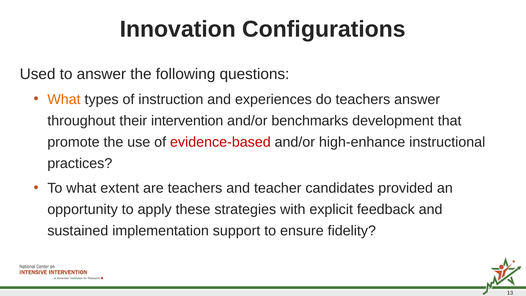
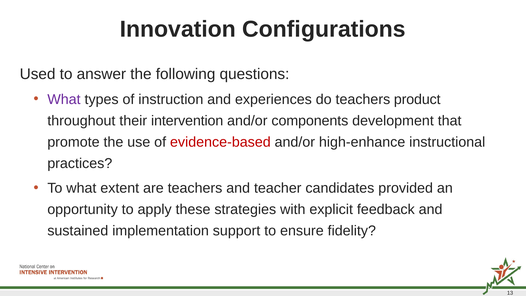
What colour: orange -> purple (64, 99)
teachers answer: answer -> product (417, 99)
benchmarks: benchmarks -> components (310, 121)
